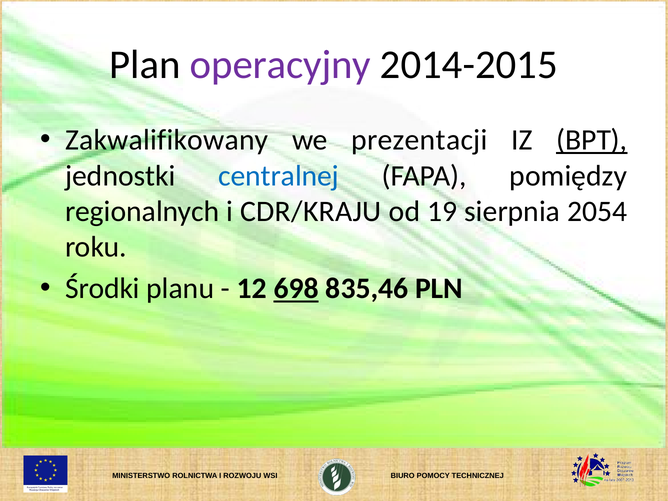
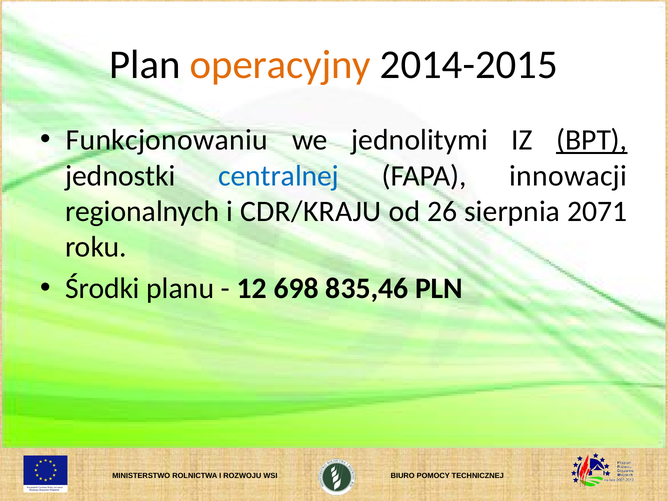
operacyjny colour: purple -> orange (280, 65)
Zakwalifikowany: Zakwalifikowany -> Funkcjonowaniu (167, 140)
prezentacji: prezentacji -> jednolitymi (420, 140)
pomiędzy: pomiędzy -> innowacji (568, 176)
19: 19 -> 26 (442, 211)
2054: 2054 -> 2071 (597, 211)
698 underline: present -> none (296, 289)
